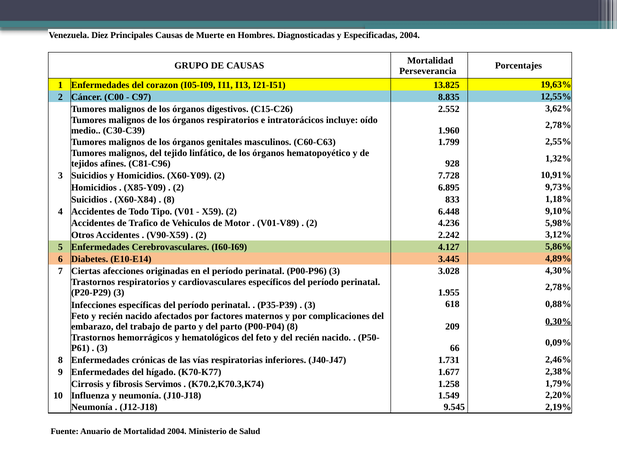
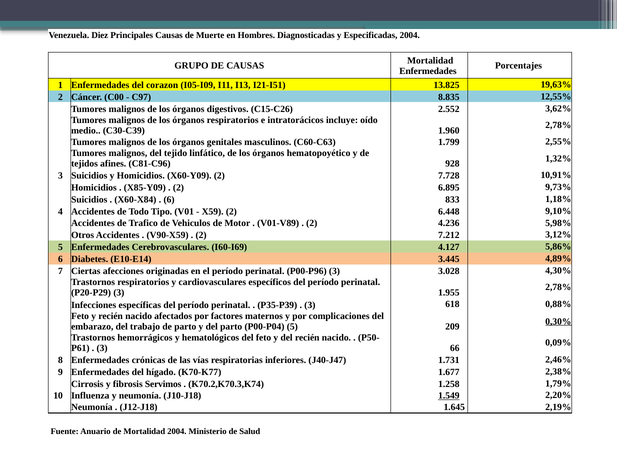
Perseverancia: Perseverancia -> Enfermedades (428, 71)
8: 8 -> 6 (169, 199)
2.242: 2.242 -> 7.212 (449, 235)
P00-P04 8: 8 -> 5 (292, 326)
1.549 underline: none -> present (449, 396)
9.545: 9.545 -> 1.645 (454, 407)
